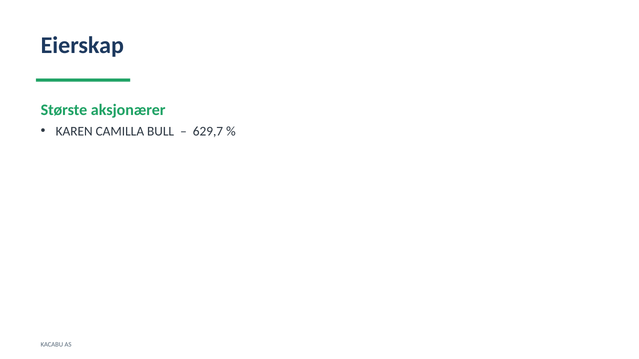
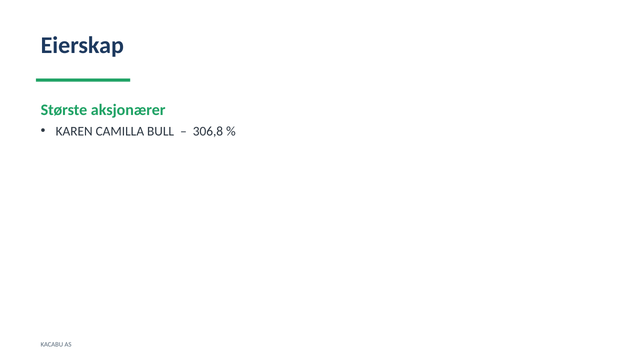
629,7: 629,7 -> 306,8 (208, 131)
